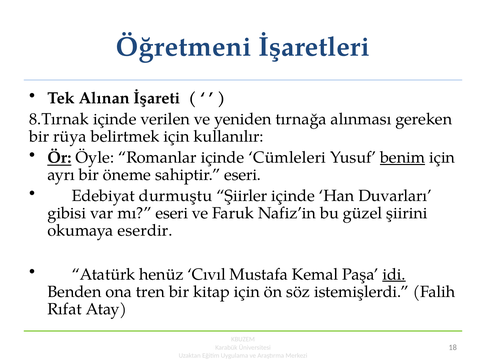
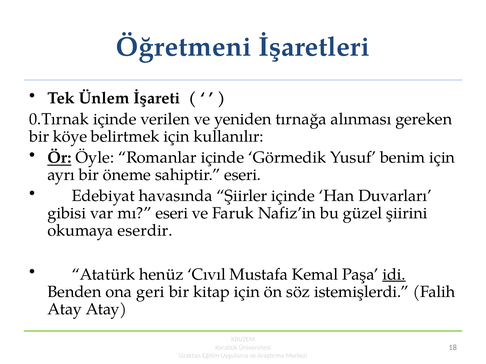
Alınan: Alınan -> Ünlem (104, 98)
8.Tırnak: 8.Tırnak -> 0.Tırnak (59, 119)
rüya: rüya -> köye (70, 137)
Cümleleri: Cümleleri -> Görmedik (287, 158)
benim underline: present -> none (403, 158)
durmuştu: durmuştu -> havasında (176, 196)
tren: tren -> geri (150, 292)
Rıfat: Rıfat -> Atay (65, 310)
